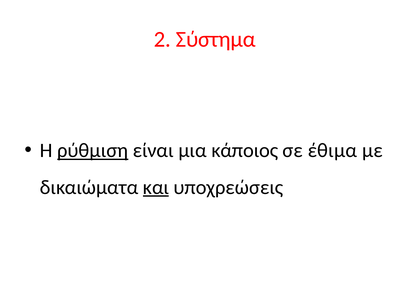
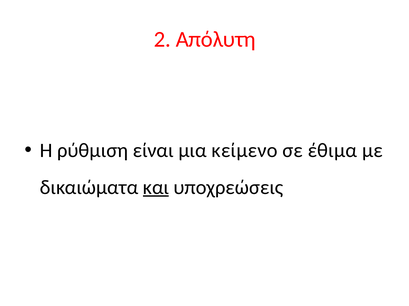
Σύστημα: Σύστημα -> Απόλυτη (216, 39)
ρύθμιση underline: present -> none (93, 151)
κάποιος: κάποιος -> κείμενο (245, 151)
